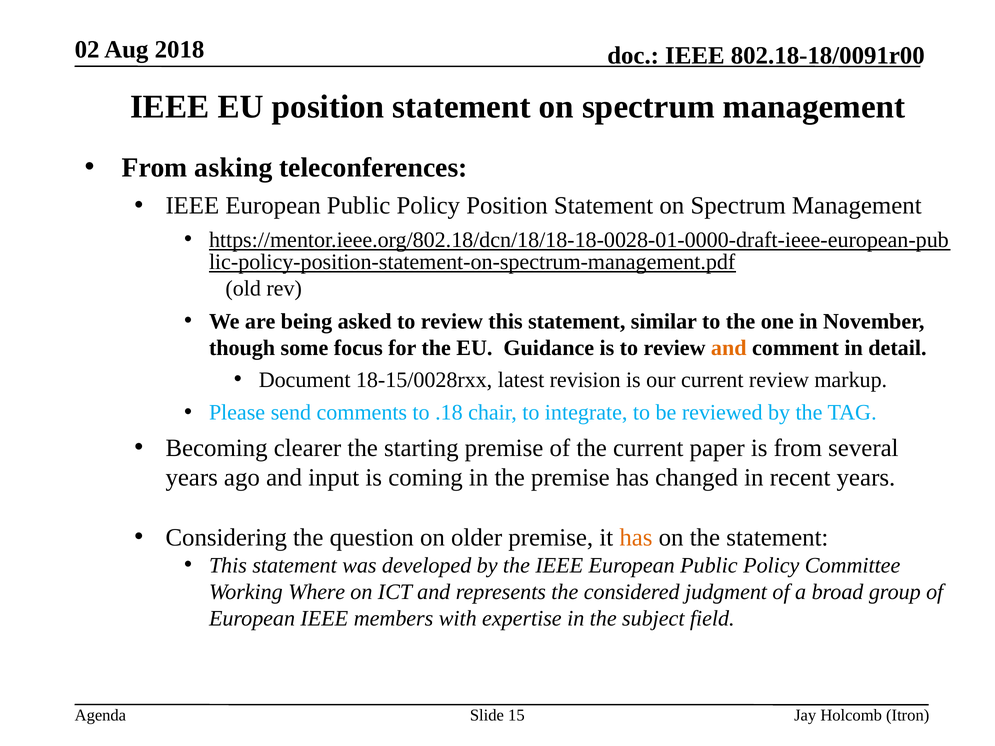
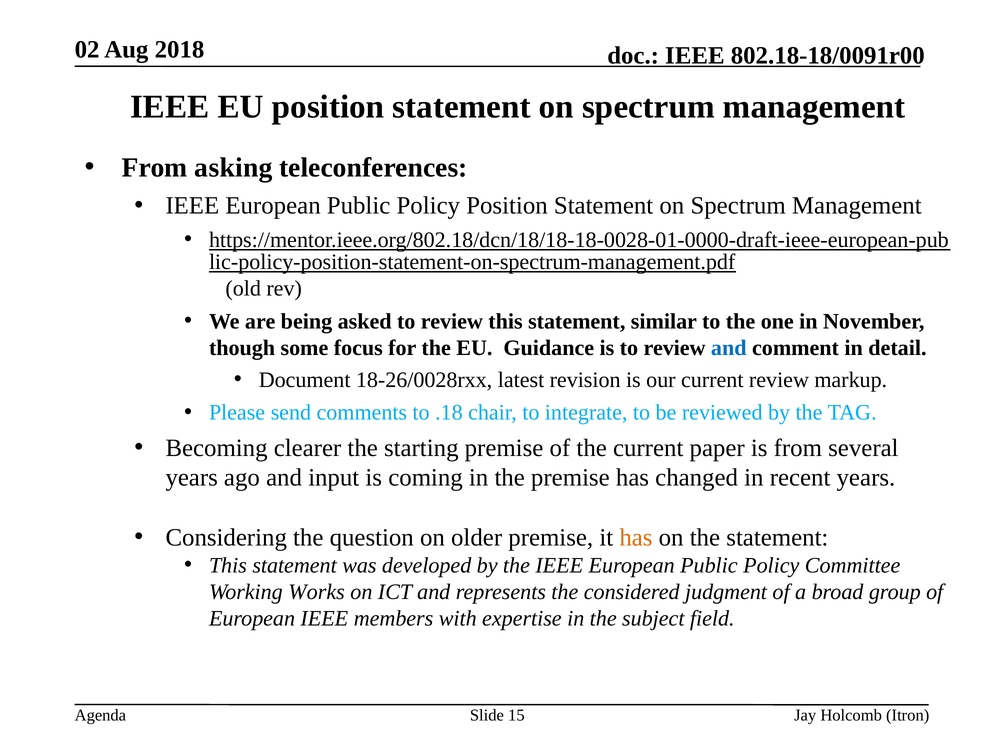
and colour: orange -> blue (729, 348)
18-15/0028rxx: 18-15/0028rxx -> 18-26/0028rxx (424, 380)
Where: Where -> Works (317, 592)
